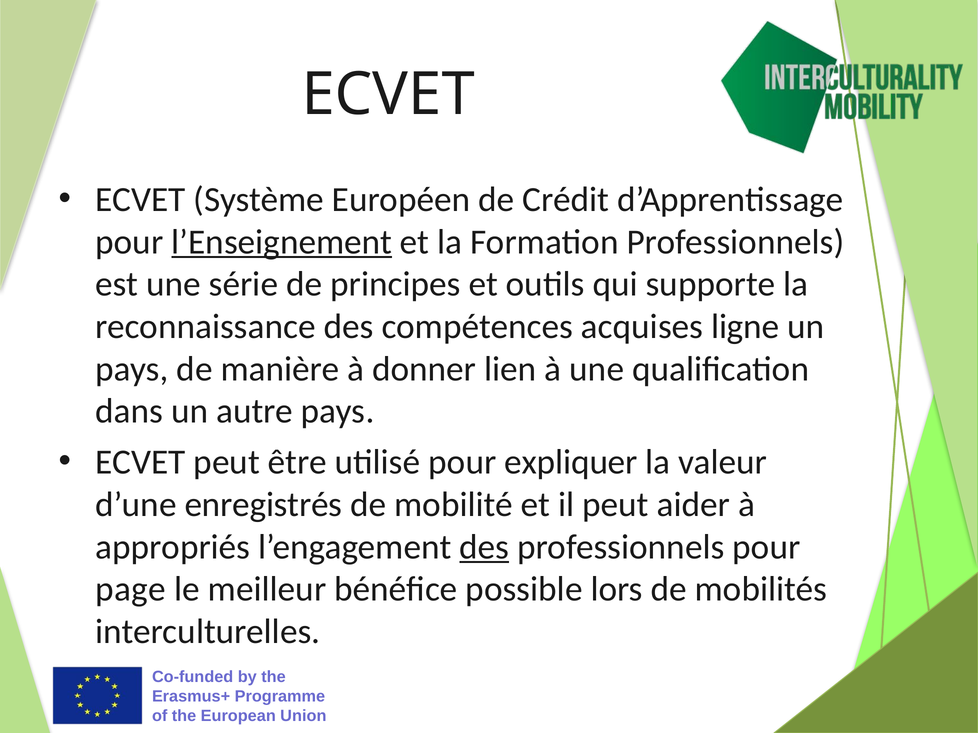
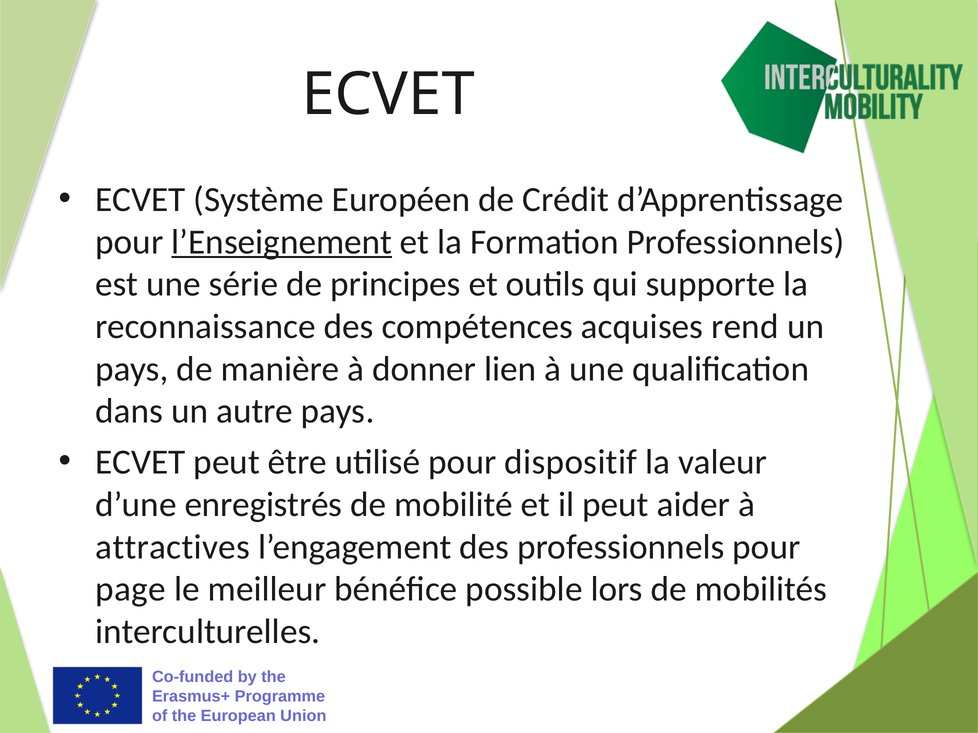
ligne: ligne -> rend (745, 327)
expliquer: expliquer -> dispositif (571, 463)
appropriés: appropriés -> attractives (173, 547)
des underline: present -> none (484, 547)
